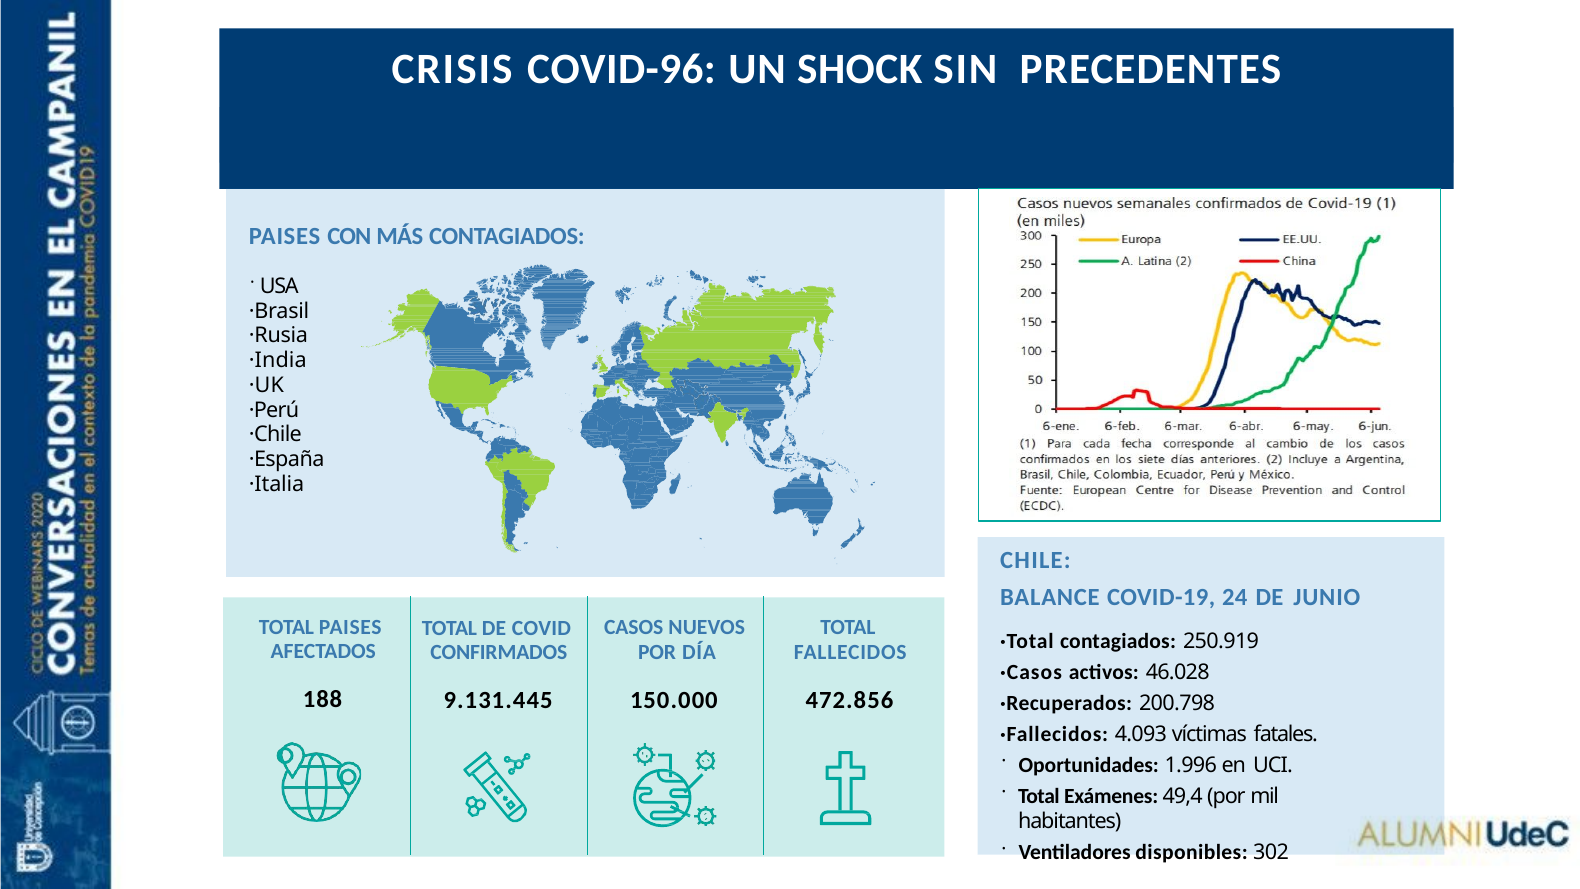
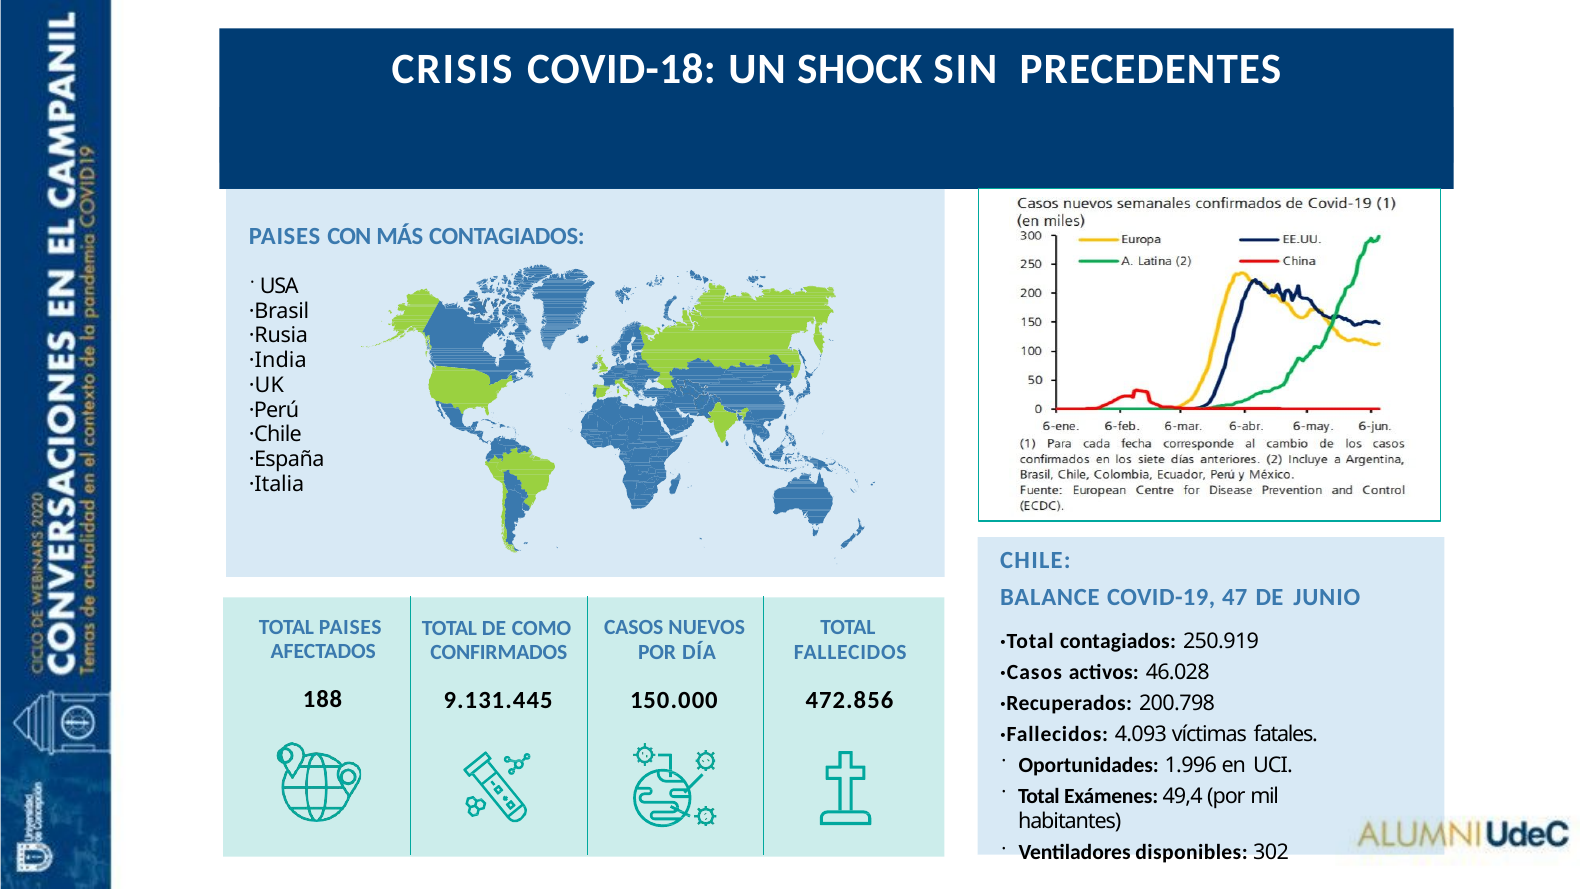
COVID-96: COVID-96 -> COVID-18 (622, 69)
24: 24 -> 47 (1235, 597)
COVID: COVID -> COMO (542, 628)
